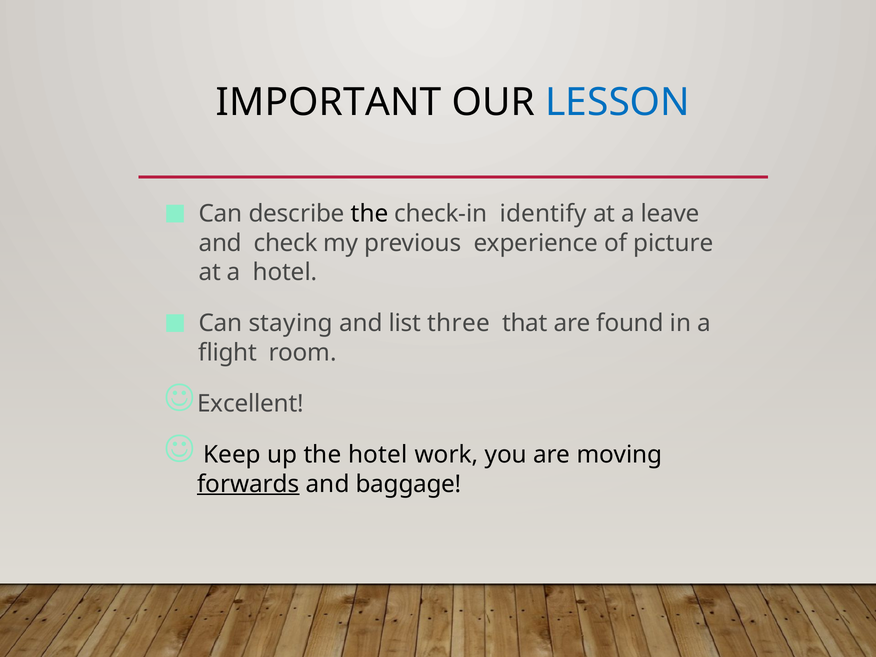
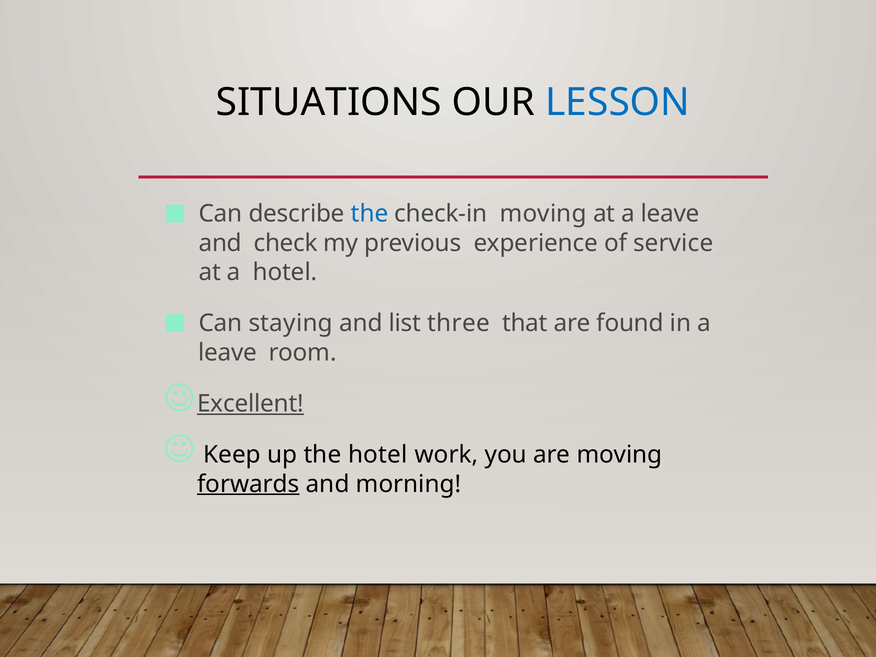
IMPORTANT: IMPORTANT -> SITUATIONS (329, 102)
the colour: black -> blue (370, 214)
check-in identify: identify -> moving (543, 214)
picture: picture -> service (673, 243)
flight: flight -> leave (228, 353)
Excellent underline: none -> present (251, 404)
baggage: baggage -> morning (408, 484)
